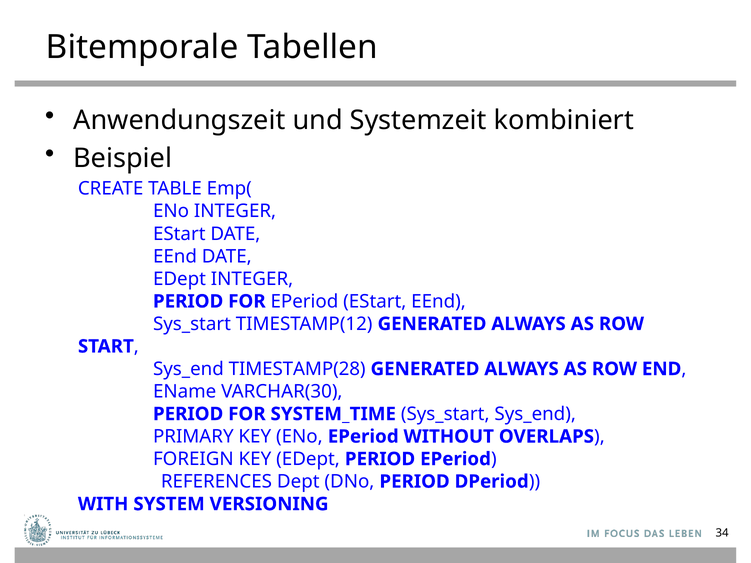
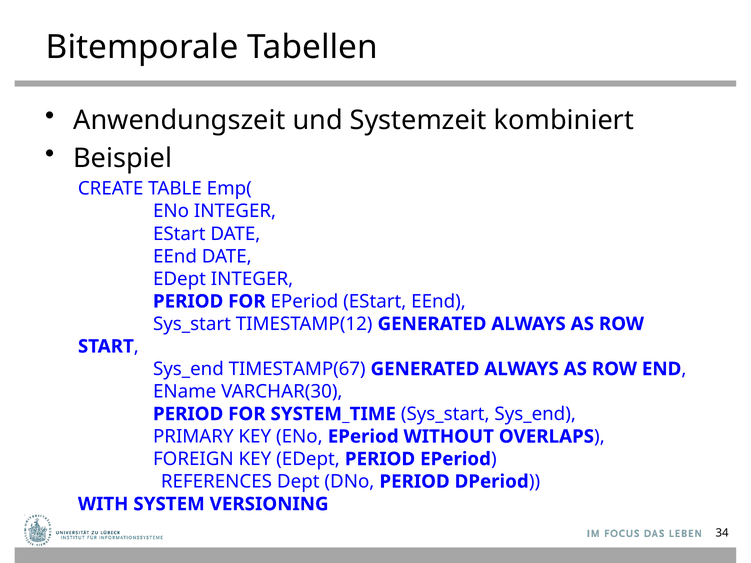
TIMESTAMP(28: TIMESTAMP(28 -> TIMESTAMP(67 (297, 369)
